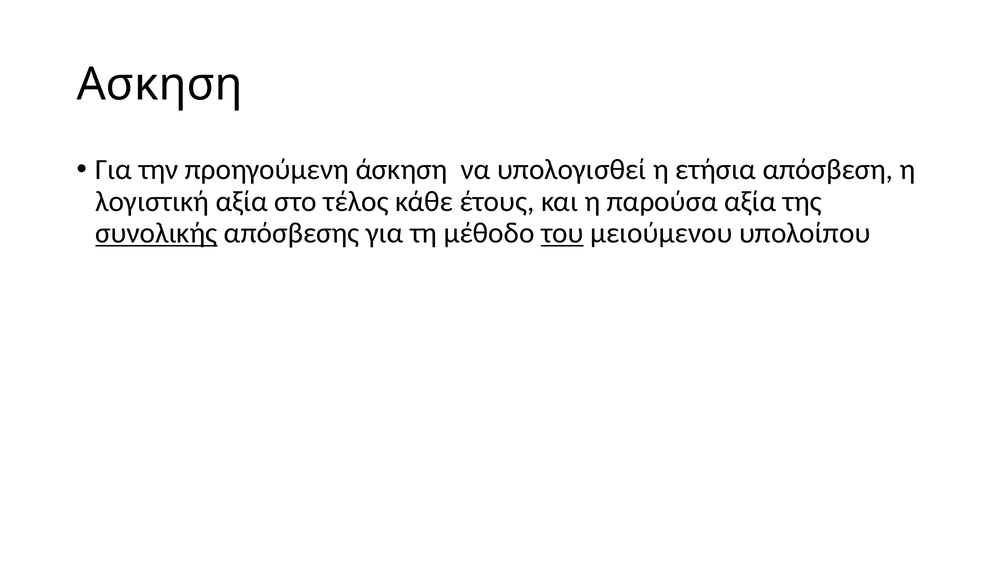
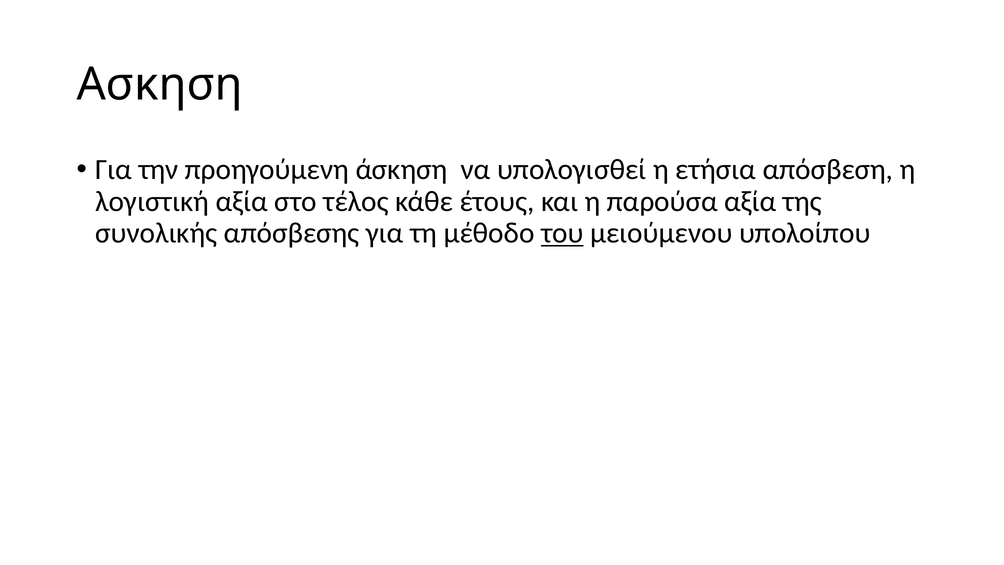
συνολικής underline: present -> none (156, 233)
